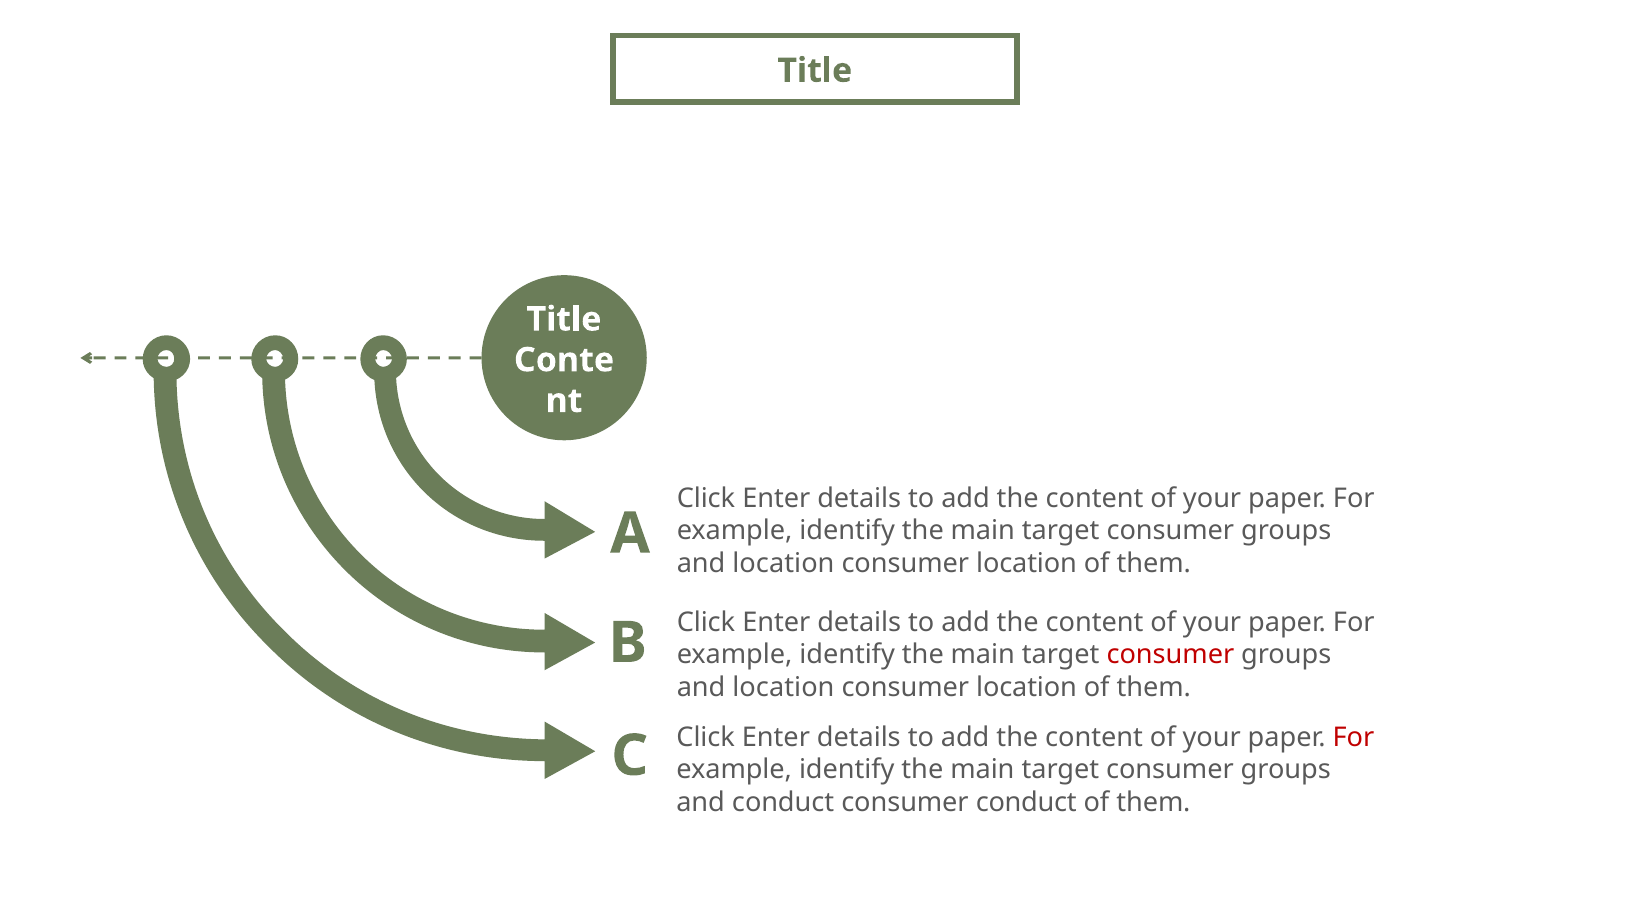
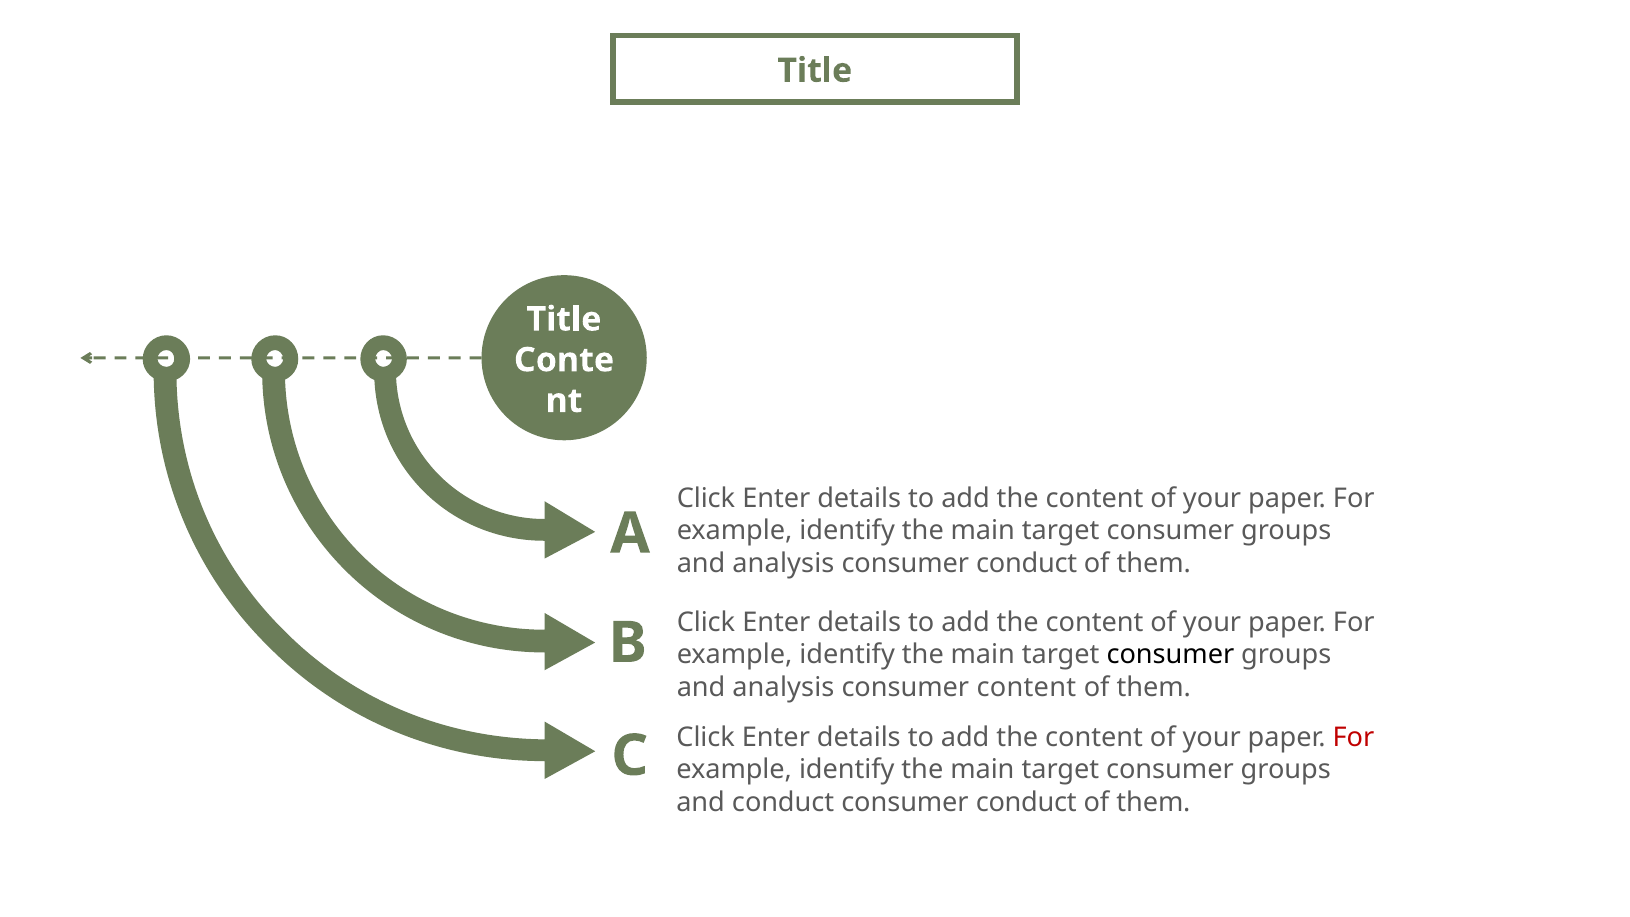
location: location -> analysis (783, 563)
location: location -> conduct (1027, 563)
consumer colour: red -> black (1170, 655)
location: location -> analysis (783, 687)
location: location -> content (1026, 687)
